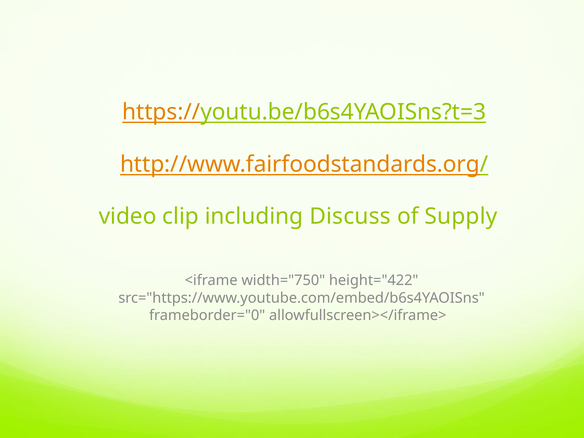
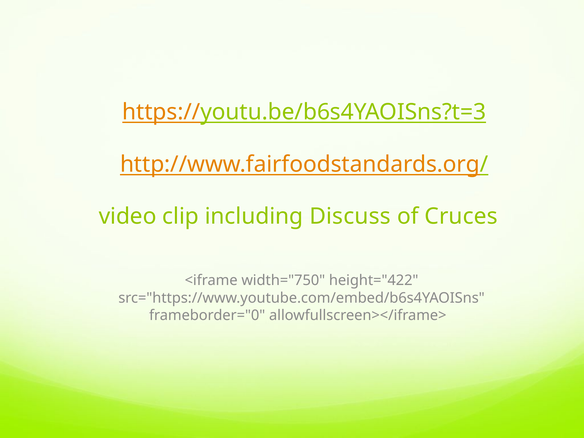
Supply: Supply -> Cruces (461, 216)
